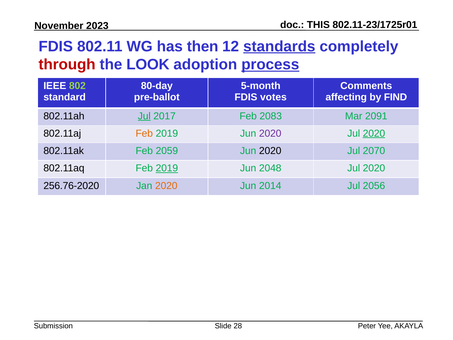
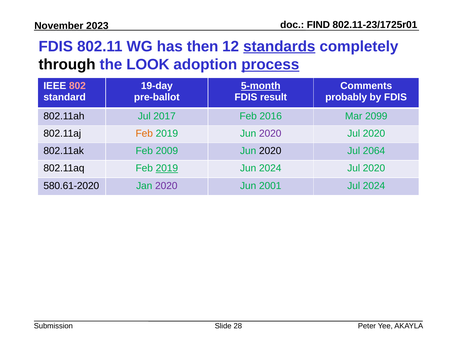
THIS: THIS -> FIND (318, 25)
through colour: red -> black (67, 64)
802 colour: light green -> pink (77, 86)
80-day: 80-day -> 19-day (157, 86)
5-month underline: none -> present (261, 86)
votes: votes -> result (274, 97)
affecting: affecting -> probably (346, 97)
by FIND: FIND -> FDIS (395, 97)
Jul underline: present -> none (144, 116)
2083: 2083 -> 2016 (271, 116)
2091: 2091 -> 2099 (376, 116)
2020 underline: present -> none (374, 133)
2059: 2059 -> 2009 (167, 151)
2070: 2070 -> 2064 (374, 151)
Jun 2048: 2048 -> 2024 (270, 168)
256.76-2020: 256.76-2020 -> 580.61-2020 (71, 186)
2020 colour: orange -> purple (166, 186)
2014: 2014 -> 2001 (270, 186)
Jul 2056: 2056 -> 2024 (374, 186)
